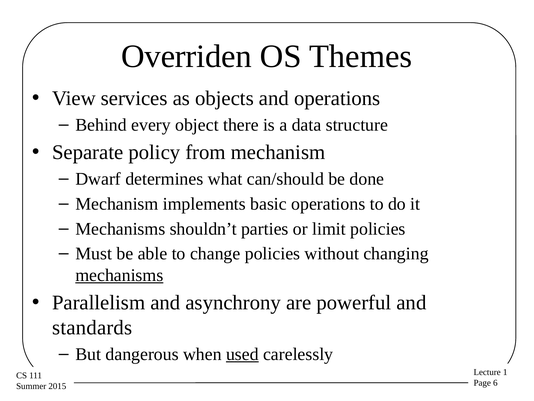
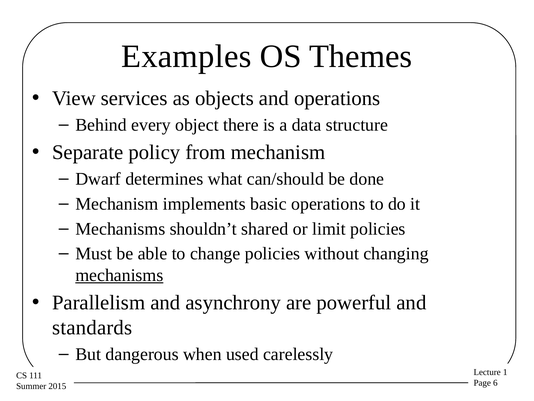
Overriden: Overriden -> Examples (186, 56)
parties: parties -> shared (265, 229)
used underline: present -> none (242, 354)
